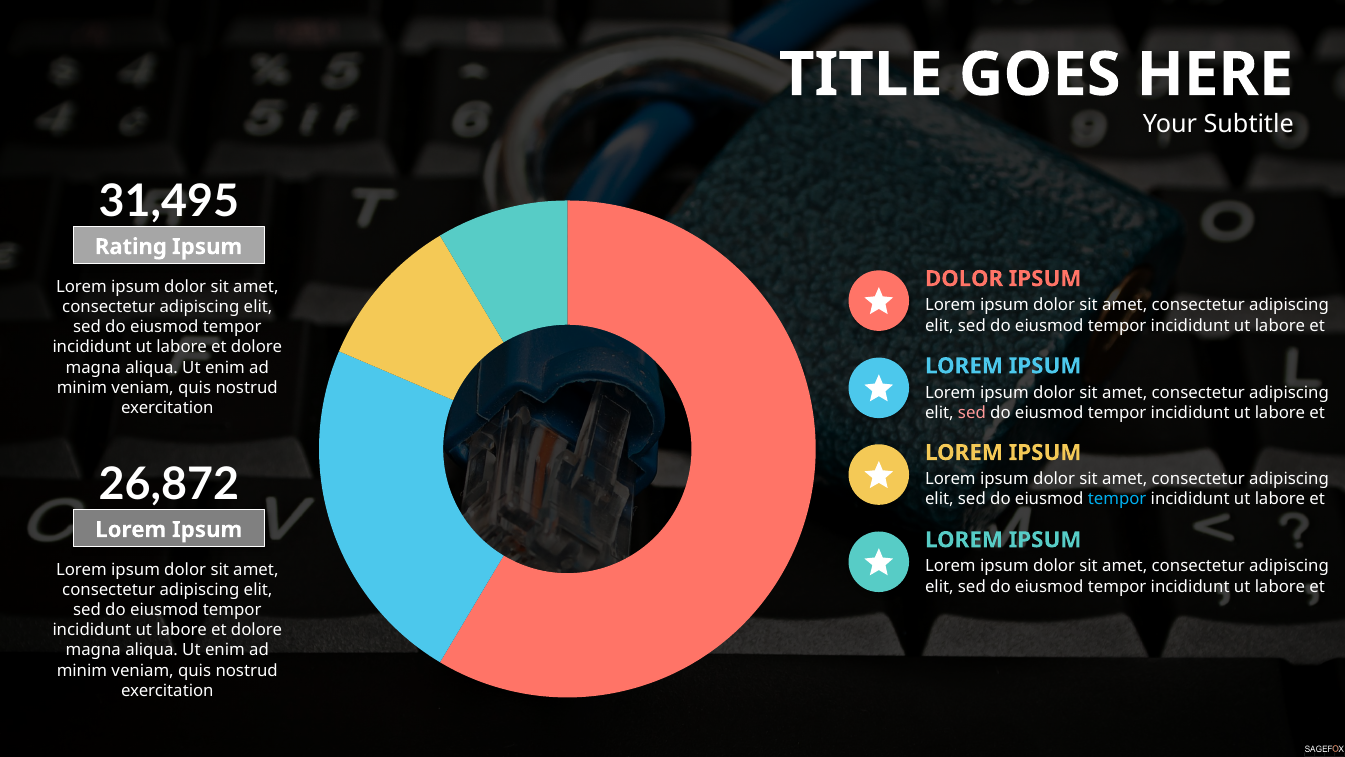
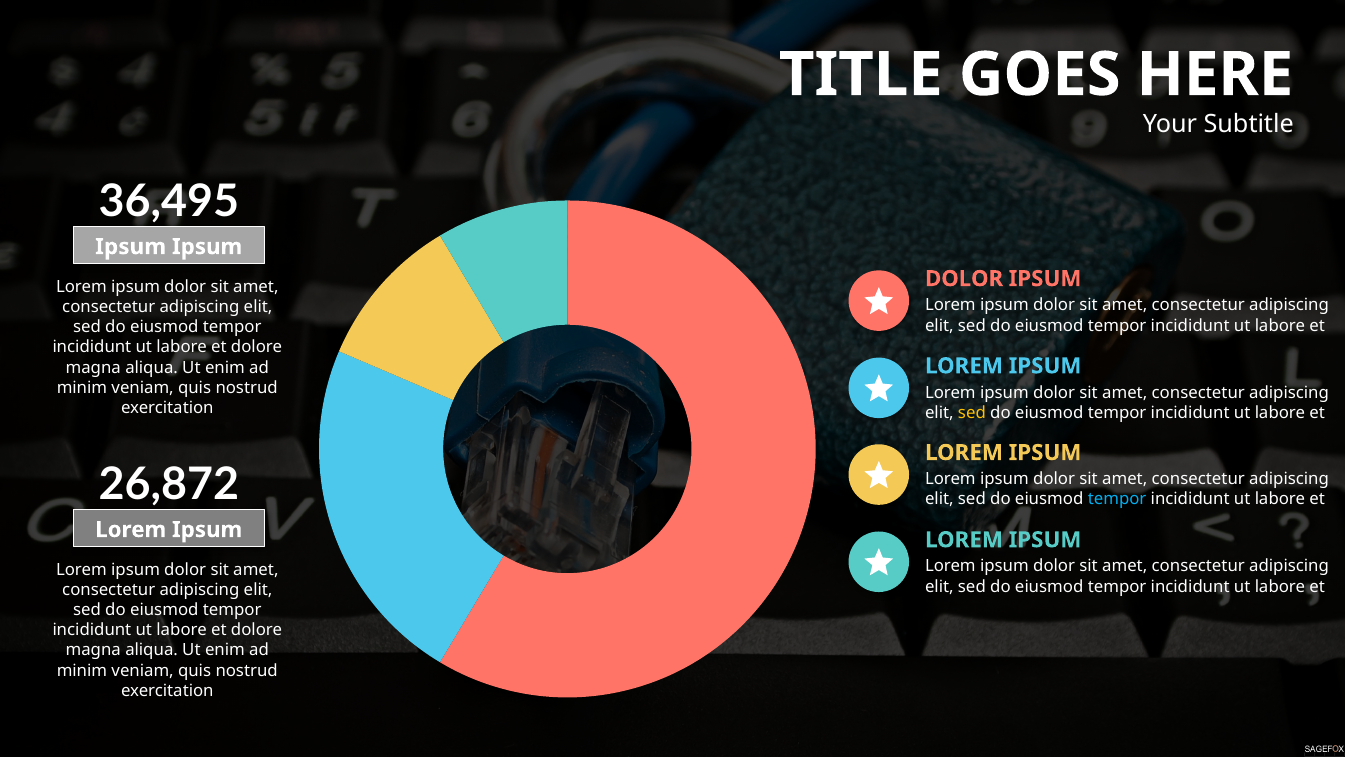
31,495: 31,495 -> 36,495 (169, 201)
Rating: Rating -> Ipsum (131, 247)
sed colour: pink -> yellow (972, 412)
